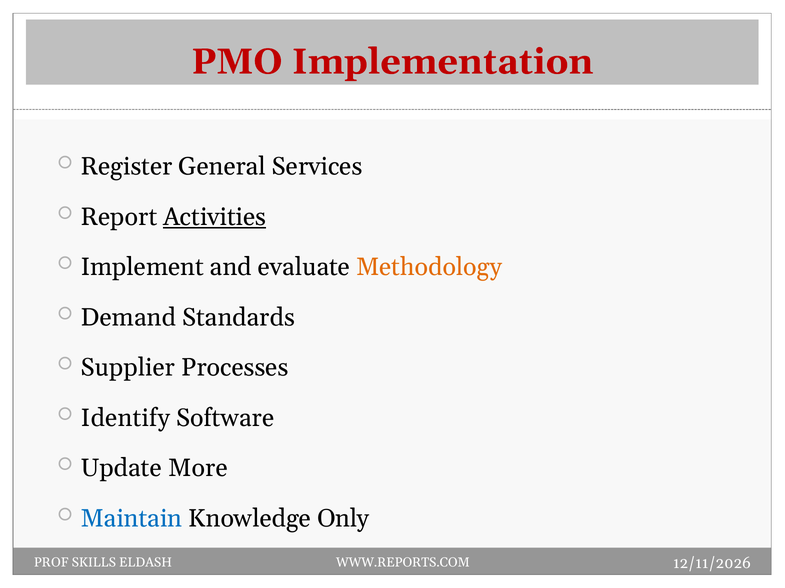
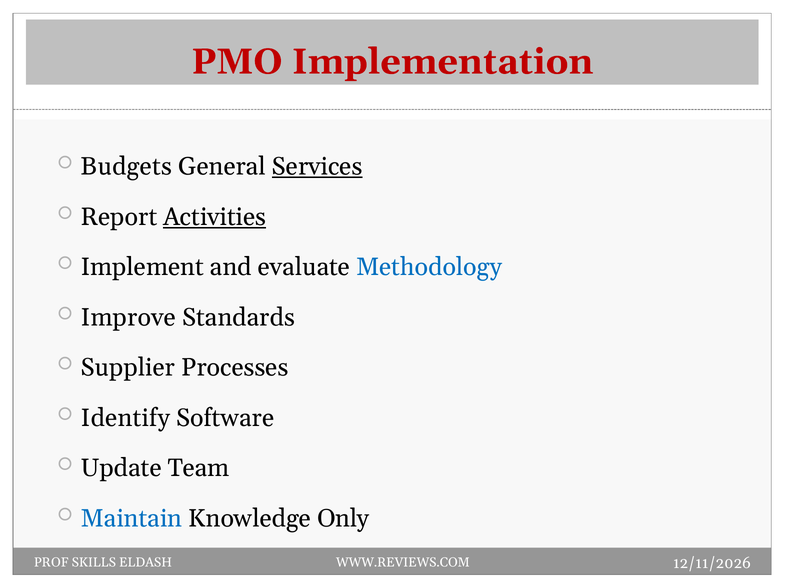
Register: Register -> Budgets (126, 167)
Services underline: none -> present (317, 167)
Methodology colour: orange -> blue (429, 267)
Demand: Demand -> Improve (128, 318)
More: More -> Team (198, 469)
WWW.REPORTS.COM: WWW.REPORTS.COM -> WWW.REVIEWS.COM (403, 563)
